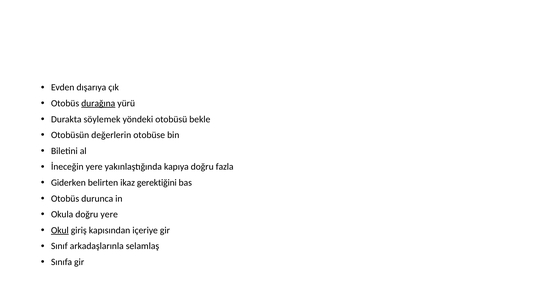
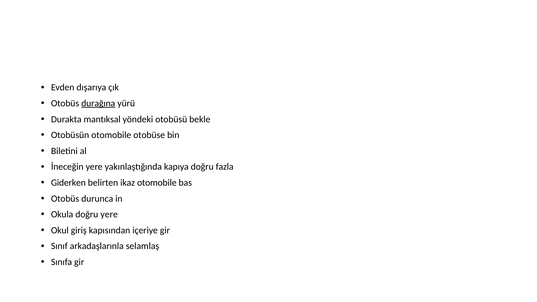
söylemek: söylemek -> mantıksal (102, 119)
Otobüsün değerlerin: değerlerin -> otomobile (111, 135)
ikaz gerektiğini: gerektiğini -> otomobile (157, 183)
Okul underline: present -> none (60, 230)
